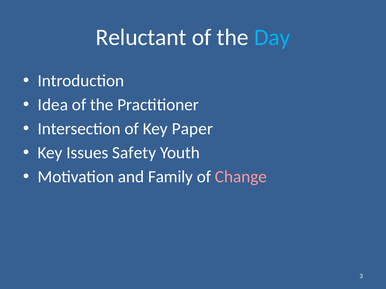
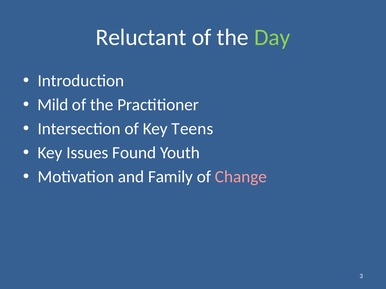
Day colour: light blue -> light green (272, 37)
Idea: Idea -> Mild (53, 105)
Paper: Paper -> Teens (192, 129)
Safety: Safety -> Found (134, 153)
